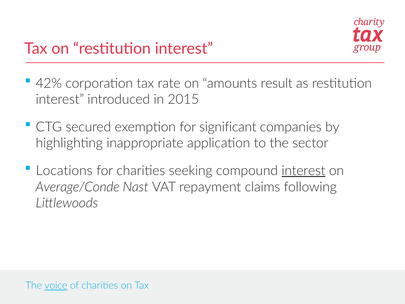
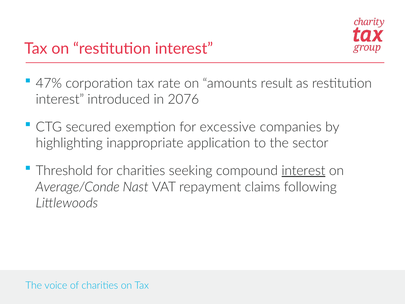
42%: 42% -> 47% (49, 83)
2015: 2015 -> 2076 (183, 99)
significant: significant -> excessive (228, 127)
Locations: Locations -> Threshold (64, 171)
voice underline: present -> none (56, 285)
